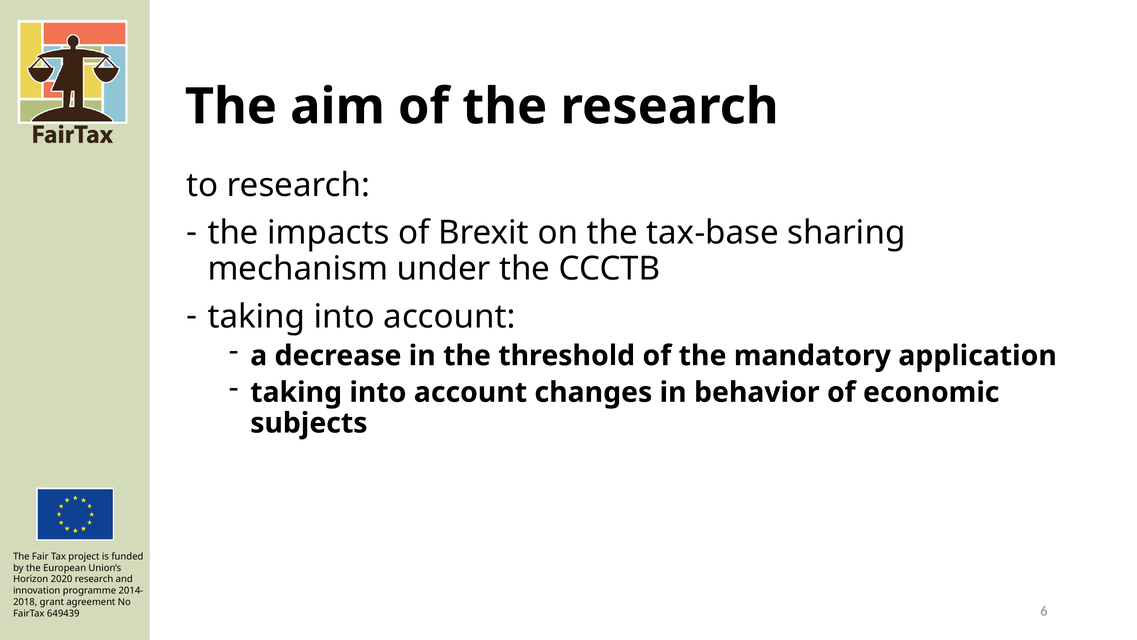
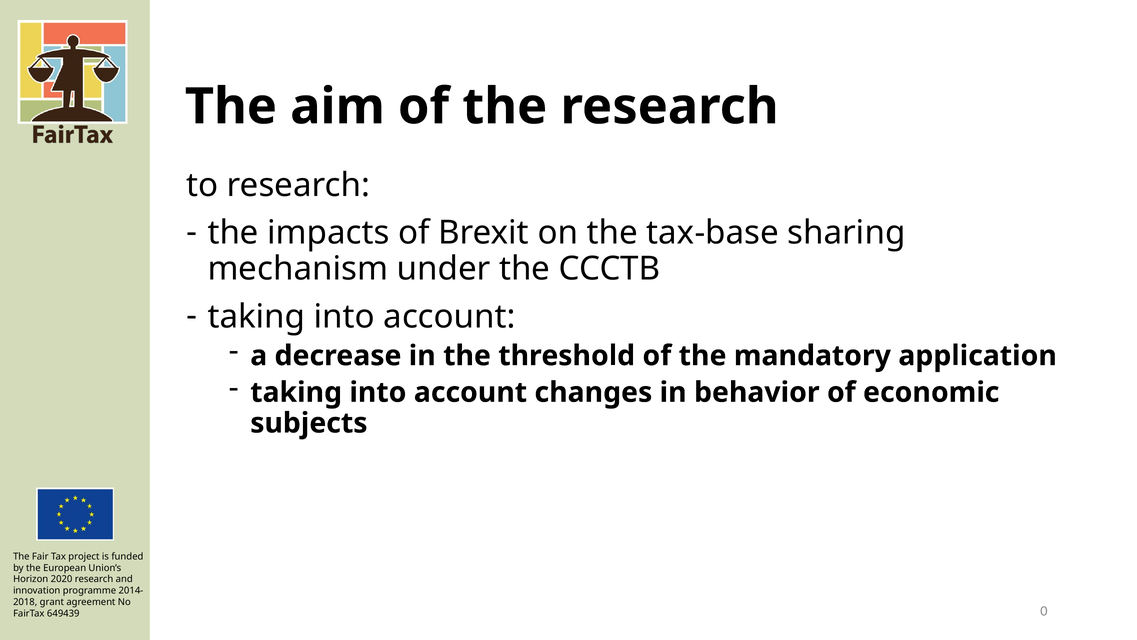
6: 6 -> 0 (1044, 611)
